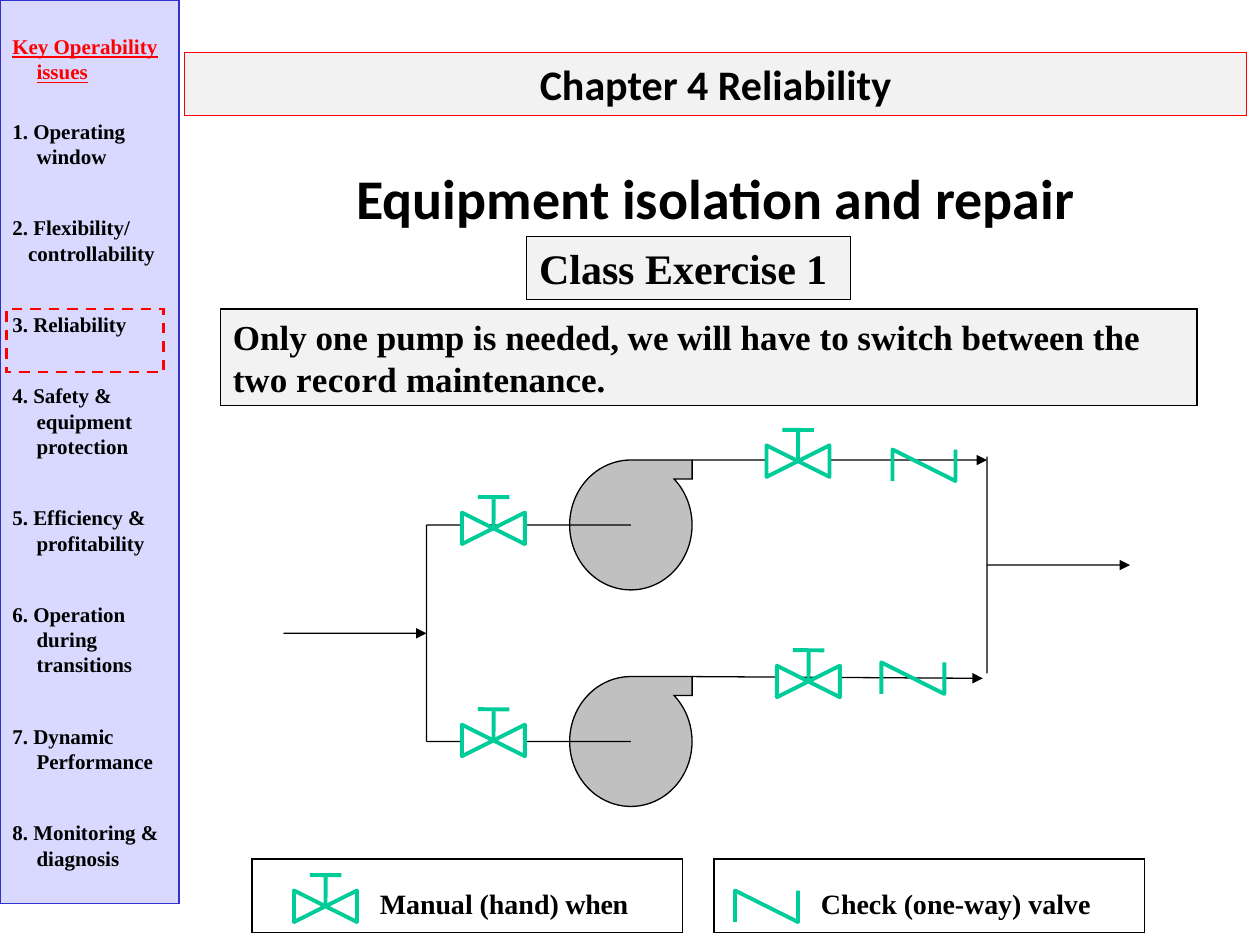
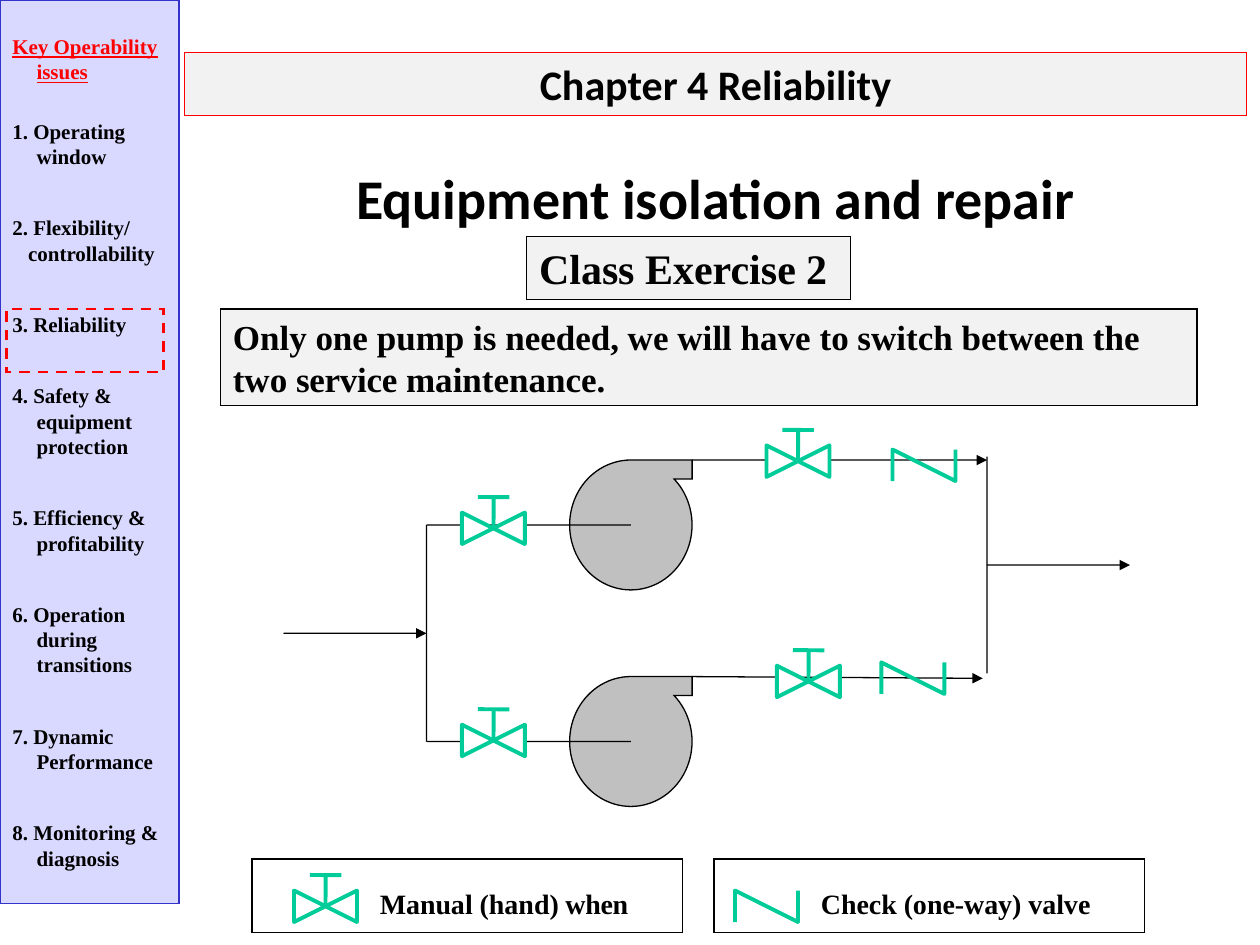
Exercise 1: 1 -> 2 (817, 271)
record: record -> service (347, 381)
